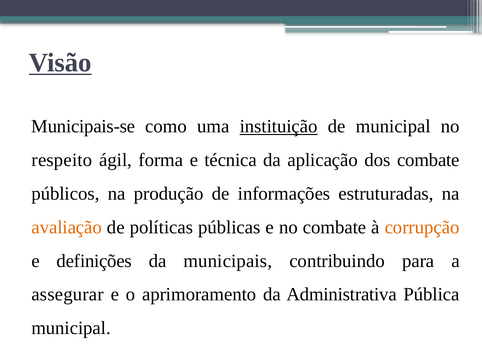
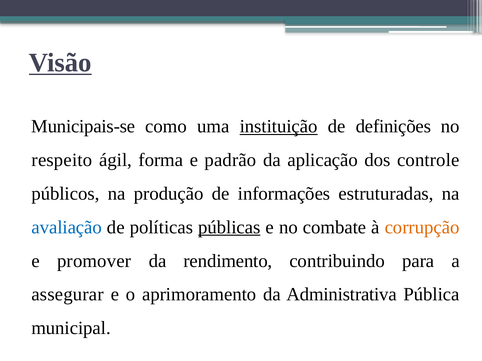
de municipal: municipal -> definições (393, 127)
técnica: técnica -> padrão (230, 160)
dos combate: combate -> controle (428, 160)
avaliação colour: orange -> blue (67, 228)
públicas underline: none -> present (229, 228)
definições: definições -> promover (94, 261)
municipais: municipais -> rendimento (228, 261)
